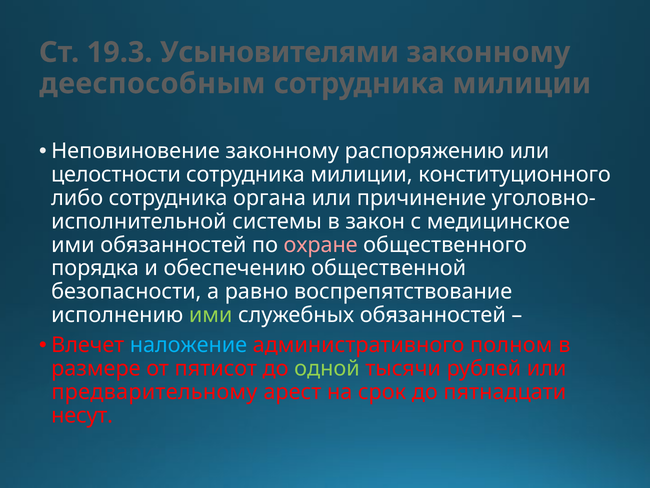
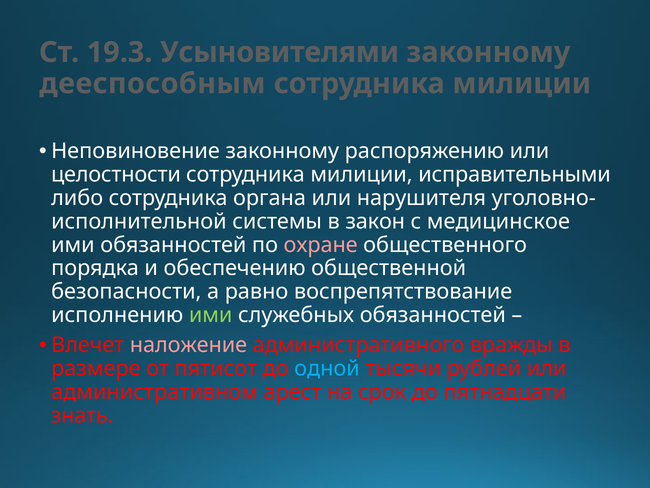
конституционного: конституционного -> исправительными (515, 174)
причинение: причинение -> нарушителя (421, 198)
наложение colour: light blue -> pink (188, 345)
полном: полном -> вражды (511, 345)
одной colour: light green -> light blue (327, 368)
предварительному: предварительному -> административном (155, 392)
несут: несут -> знать (82, 415)
